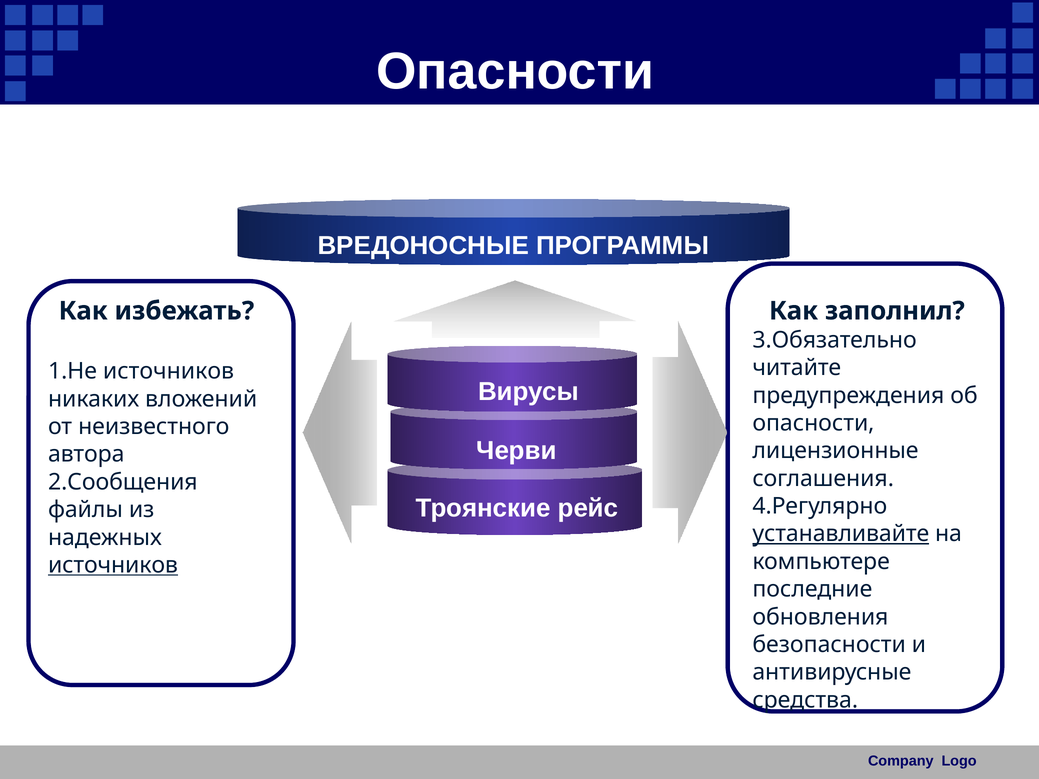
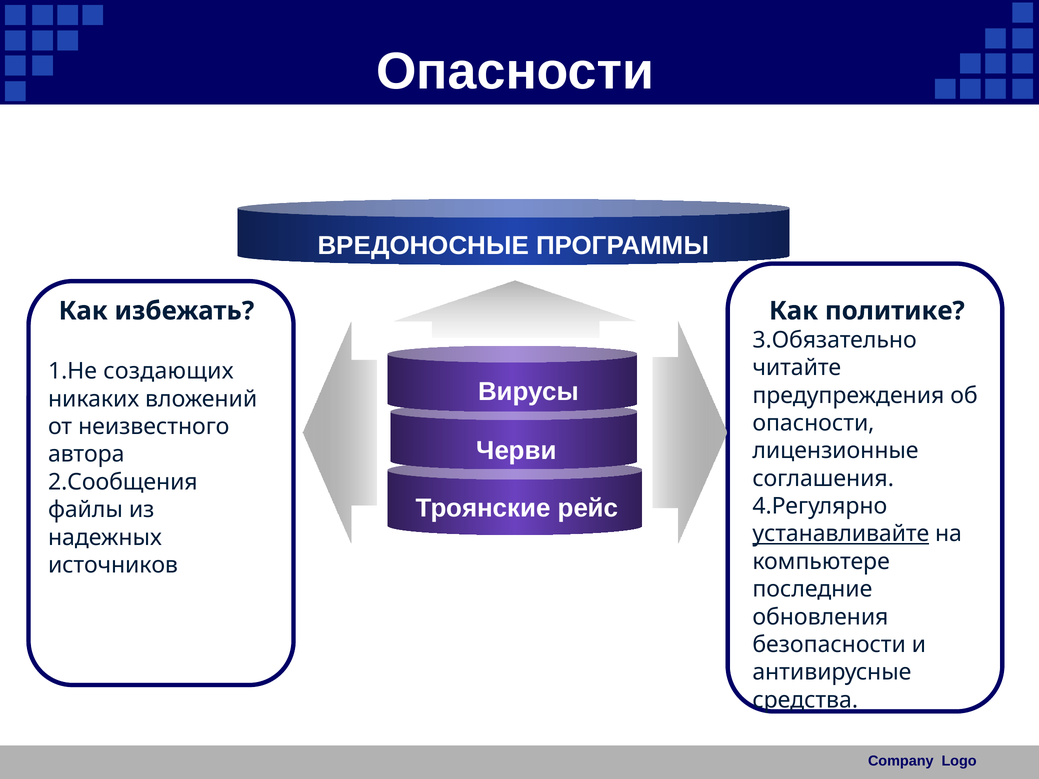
заполнил: заполнил -> политике (895, 311)
1.Не источников: источников -> создающих (168, 371)
источников underline: present -> none (113, 565)
